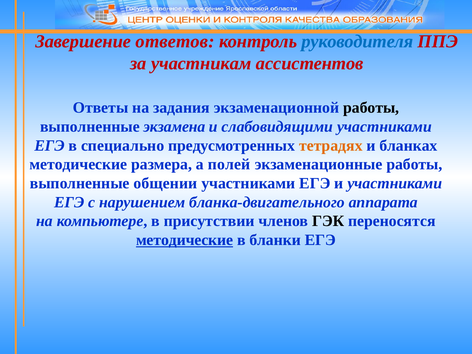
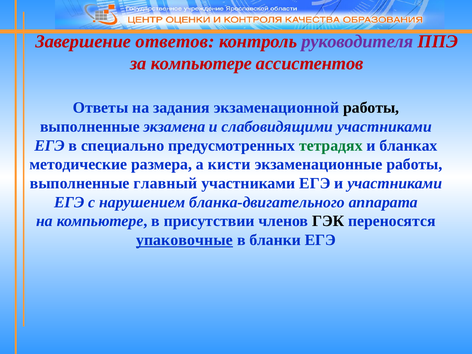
руководителя colour: blue -> purple (357, 41)
за участникам: участникам -> компьютере (201, 63)
тетрадях colour: orange -> green (331, 146)
полей: полей -> кисти (229, 164)
общении: общении -> главный (165, 183)
методические: методические -> упаковочные (184, 240)
